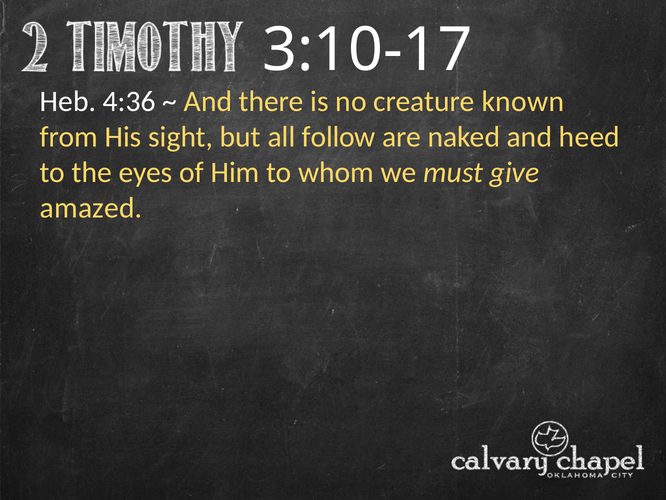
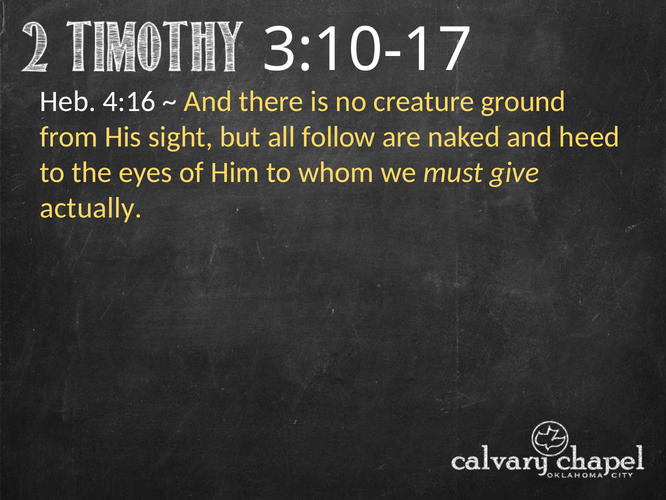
4:36: 4:36 -> 4:16 (129, 101)
known: known -> ground (523, 101)
amazed: amazed -> actually (91, 208)
